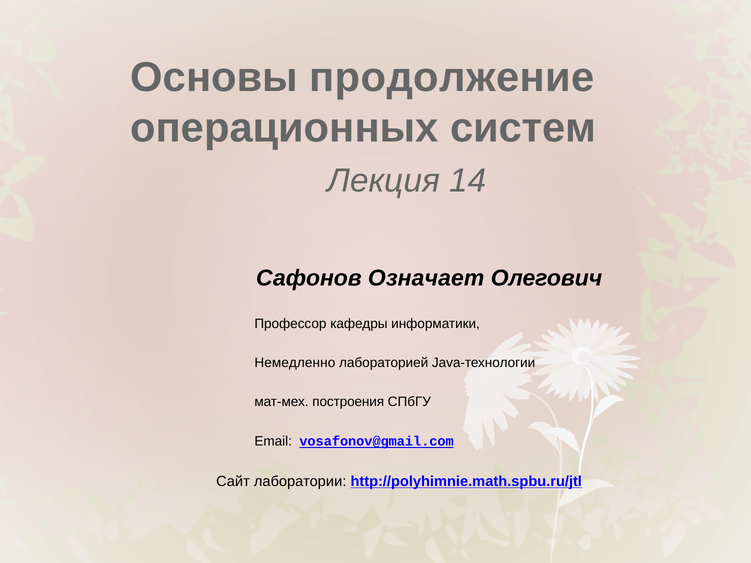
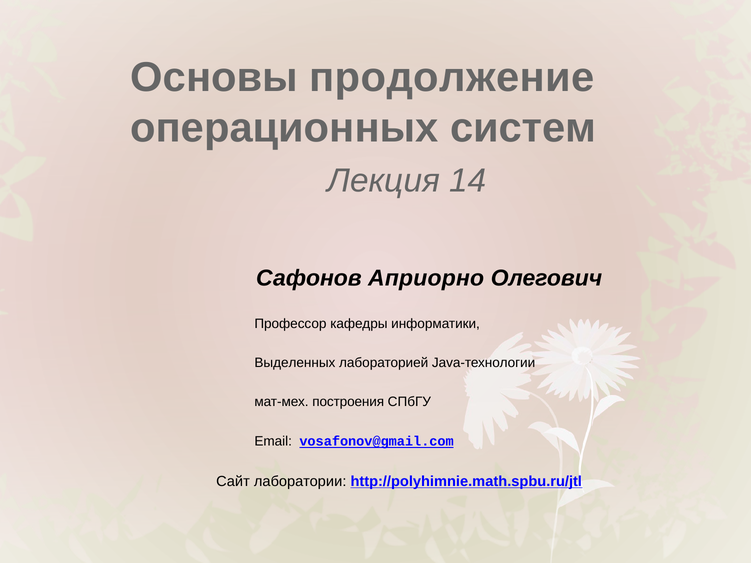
Означает: Означает -> Априорно (426, 278)
Немедленно: Немедленно -> Выделенных (295, 363)
